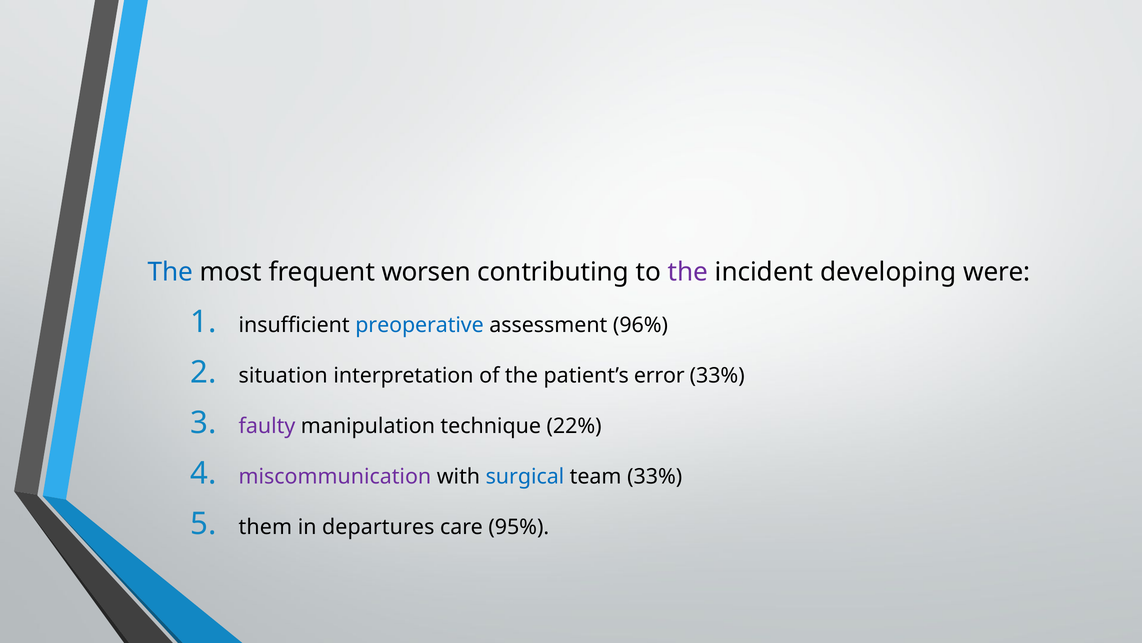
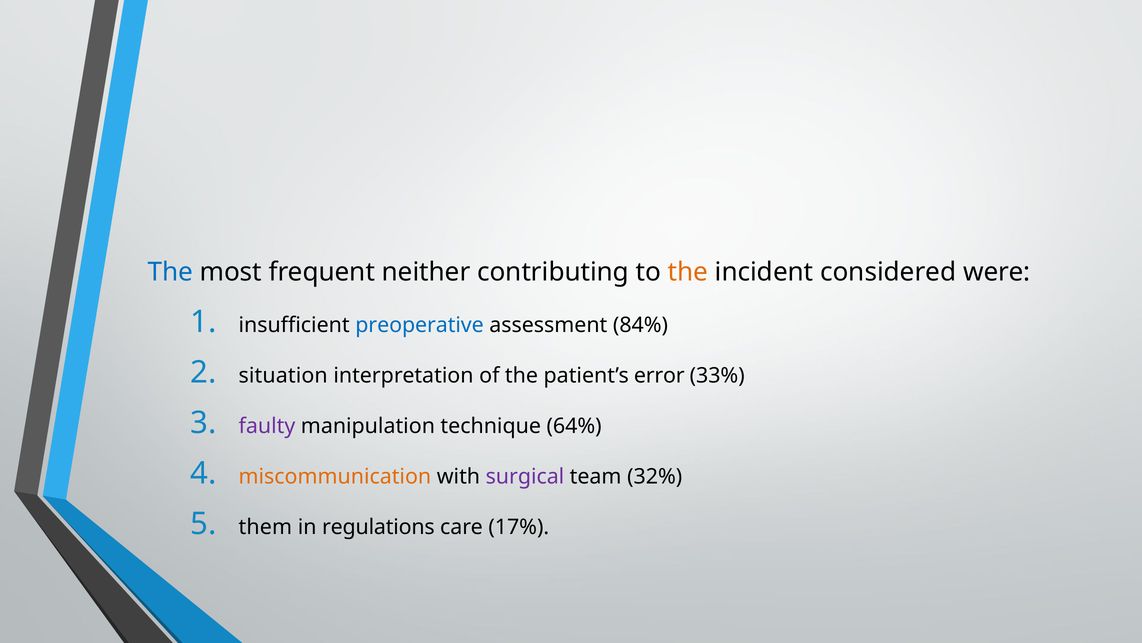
worsen: worsen -> neither (426, 272)
the colour: purple -> orange (688, 272)
developing: developing -> considered (888, 272)
96%: 96% -> 84% (641, 325)
22%: 22% -> 64% (574, 426)
miscommunication colour: purple -> orange (335, 476)
surgical colour: blue -> purple (525, 476)
team 33%: 33% -> 32% (655, 476)
departures: departures -> regulations (378, 527)
95%: 95% -> 17% (519, 527)
